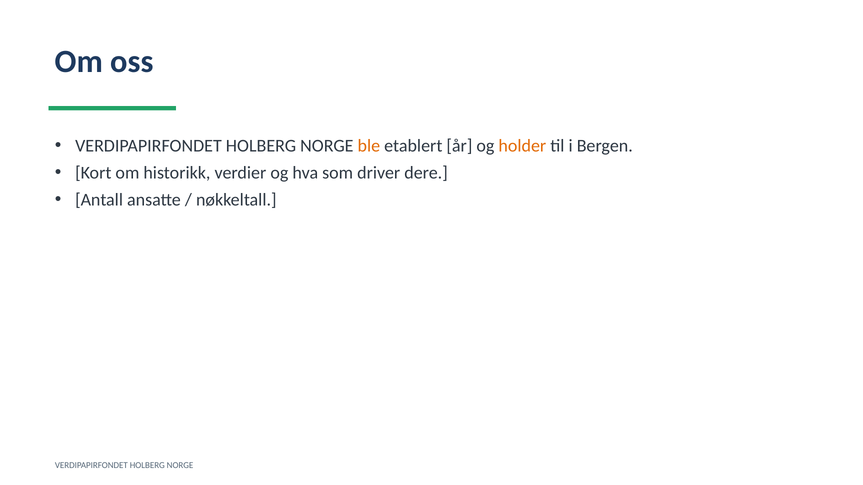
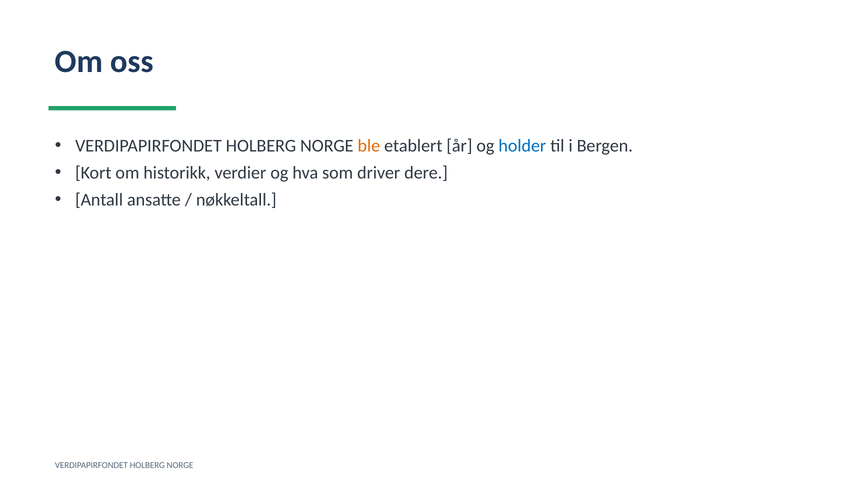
holder colour: orange -> blue (522, 146)
